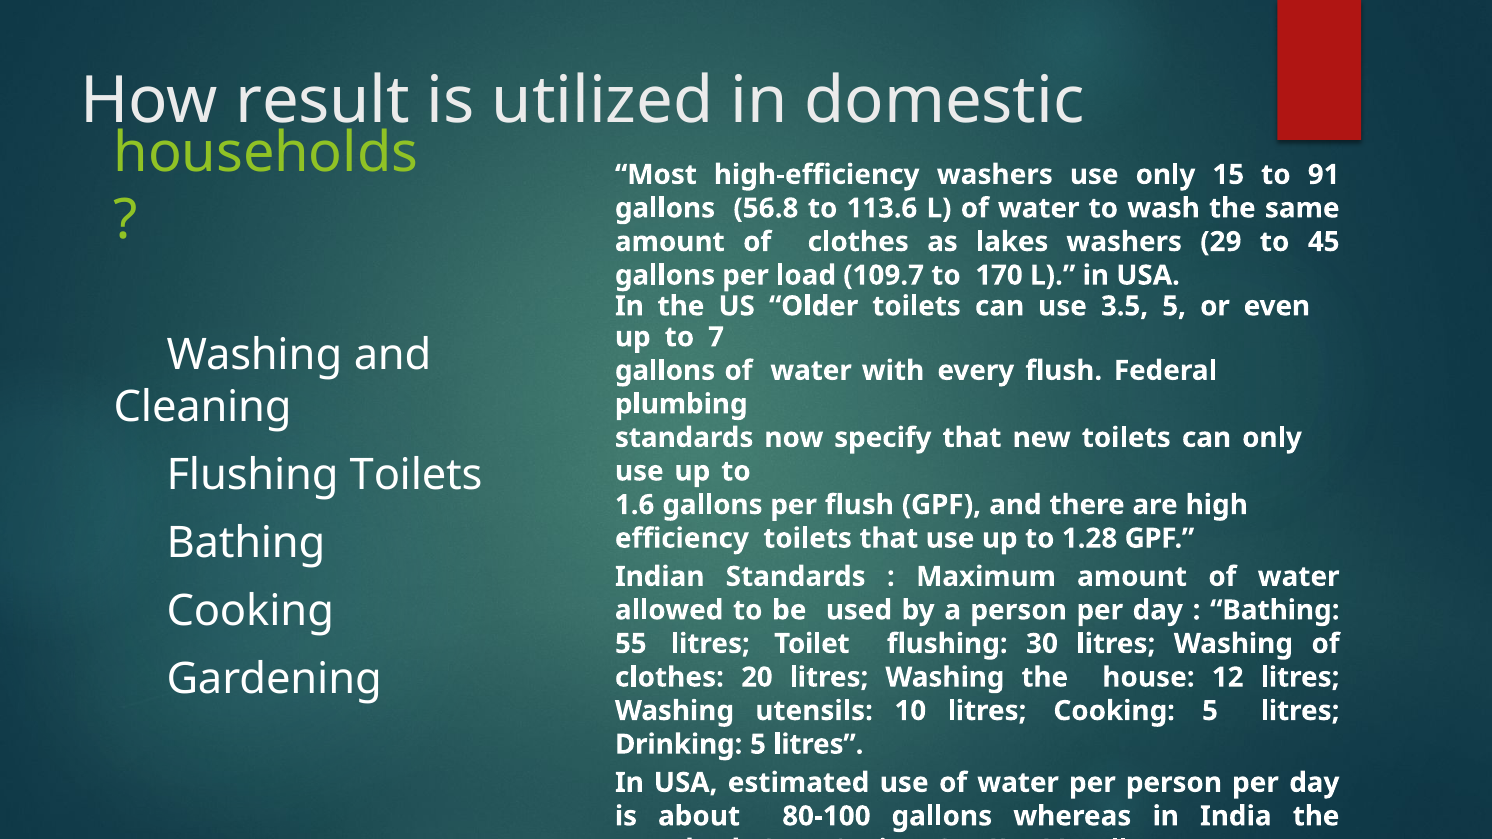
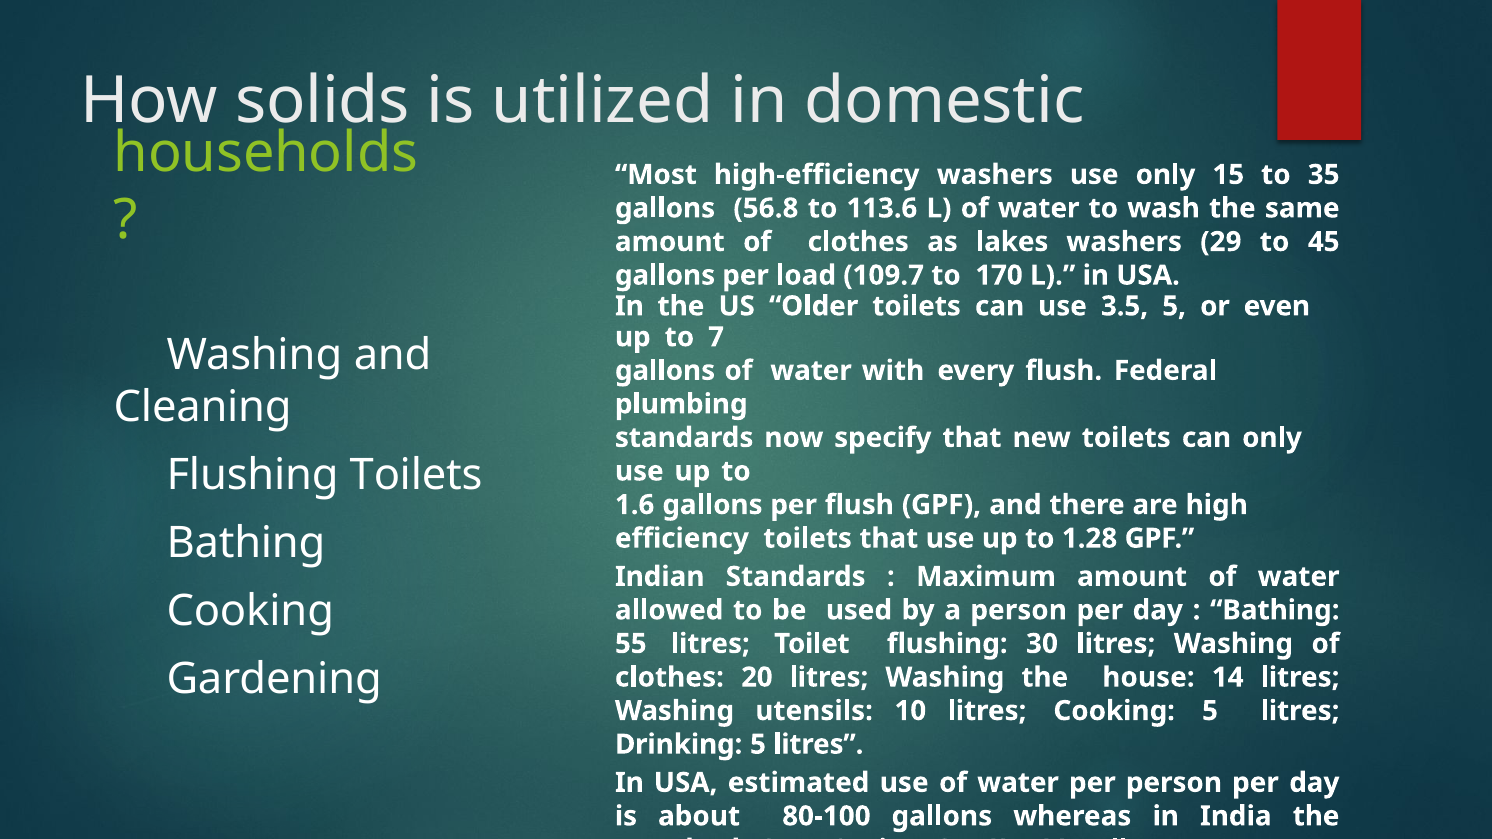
result: result -> solids (323, 101)
91: 91 -> 35 (1324, 175)
12: 12 -> 14 (1228, 677)
